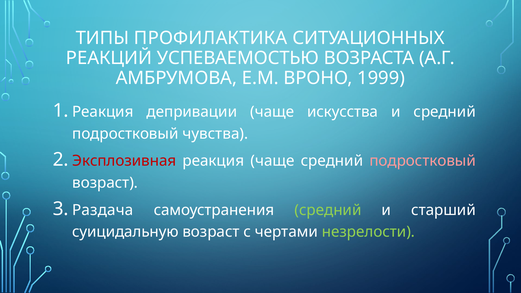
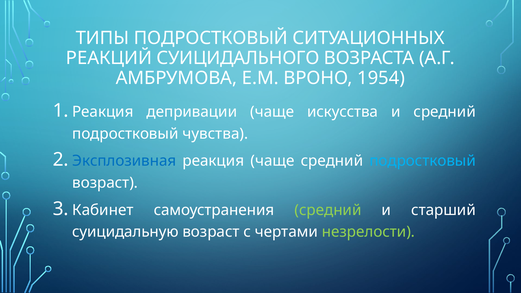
ТИПЫ ПРОФИЛАКТИКА: ПРОФИЛАКТИКА -> ПОДРОСТКОВЫЙ (211, 38)
УСПЕВАЕМОСТЬЮ: УСПЕВАЕМОСТЬЮ -> СУИЦИДАЛЬНОГО (238, 58)
1999: 1999 -> 1954 (381, 78)
Эксплозивная colour: red -> blue (124, 161)
подростковый colour: pink -> light blue (423, 161)
Раздача: Раздача -> Кабинет (103, 210)
